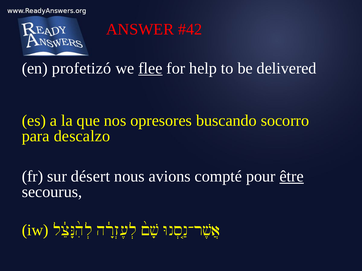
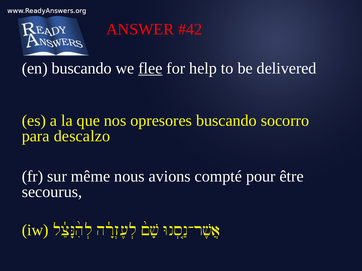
en profetizó: profetizó -> buscando (82, 68)
désert: désert -> même (91, 177)
être underline: present -> none (292, 177)
